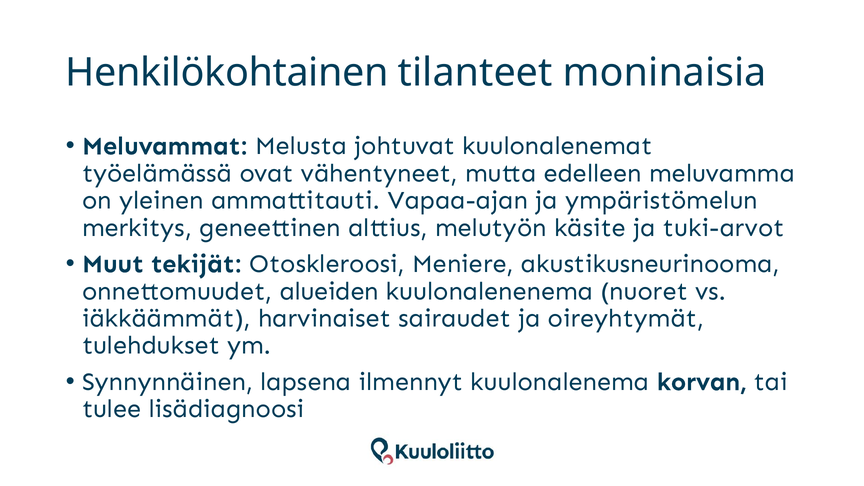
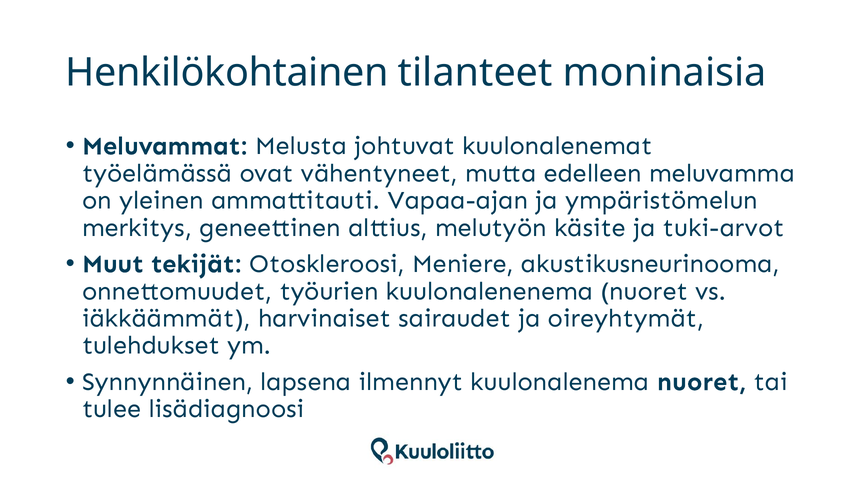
alueiden: alueiden -> työurien (329, 291)
kuulonalenema korvan: korvan -> nuoret (702, 382)
